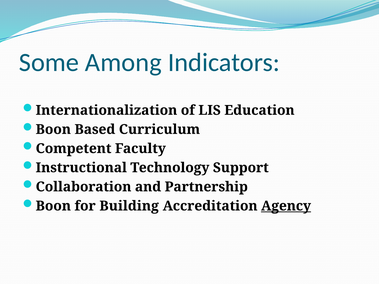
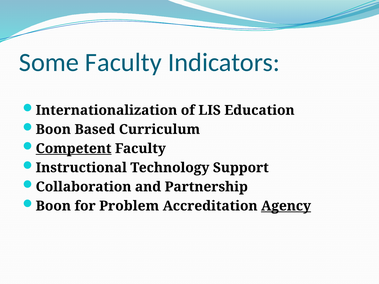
Some Among: Among -> Faculty (123, 63)
Competent underline: none -> present (74, 149)
Building: Building -> Problem (129, 206)
